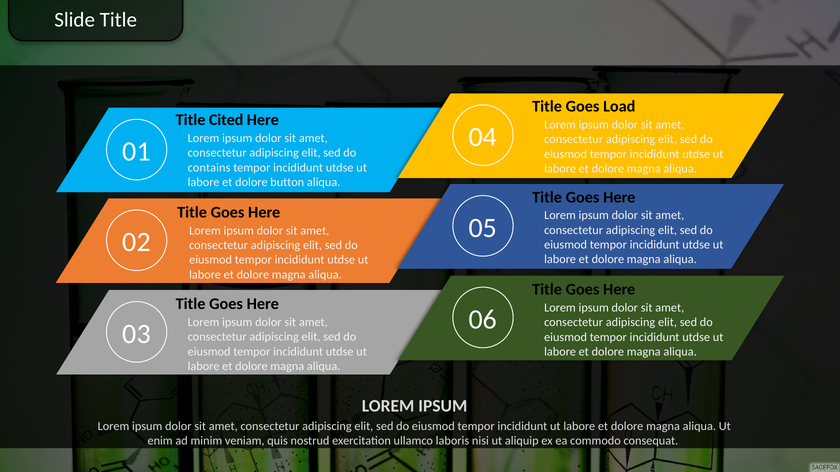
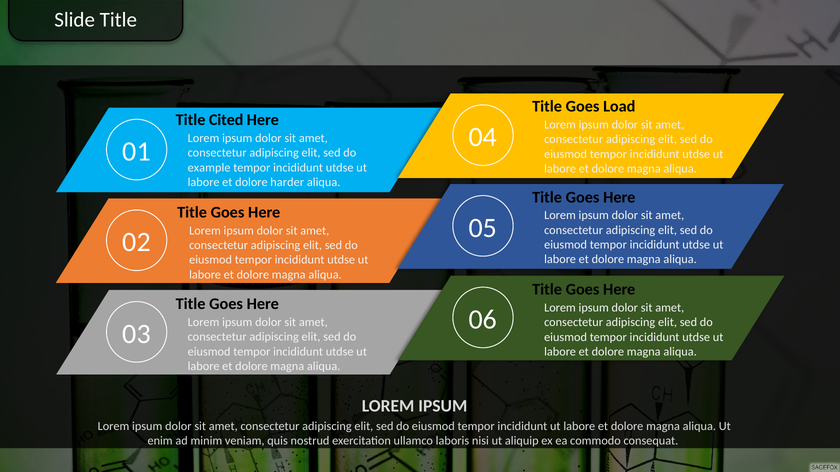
contains: contains -> example (209, 168)
button: button -> harder (287, 182)
